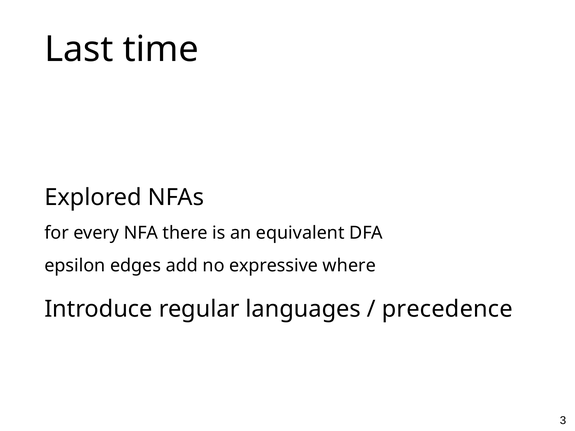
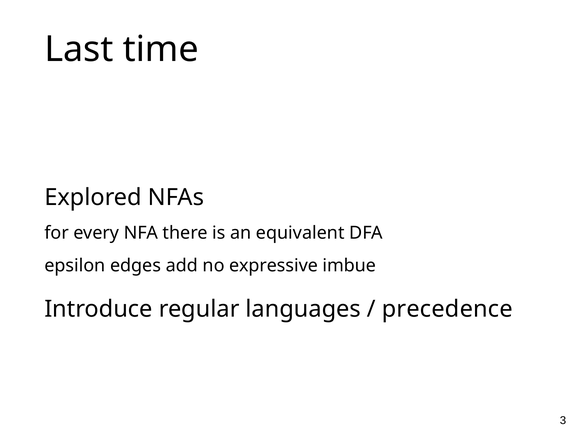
where: where -> imbue (349, 266)
